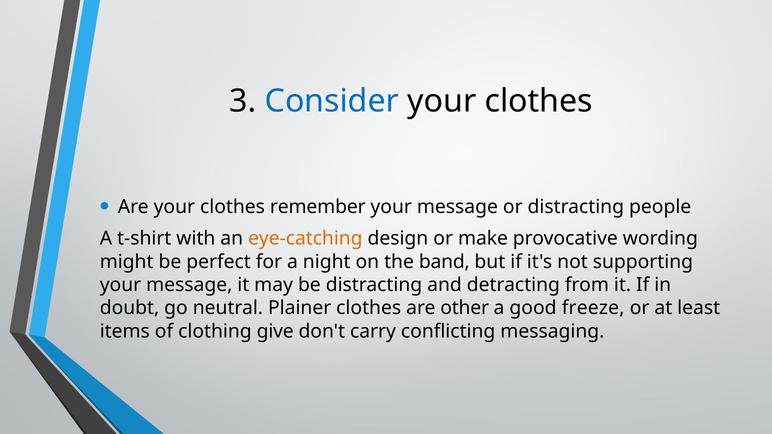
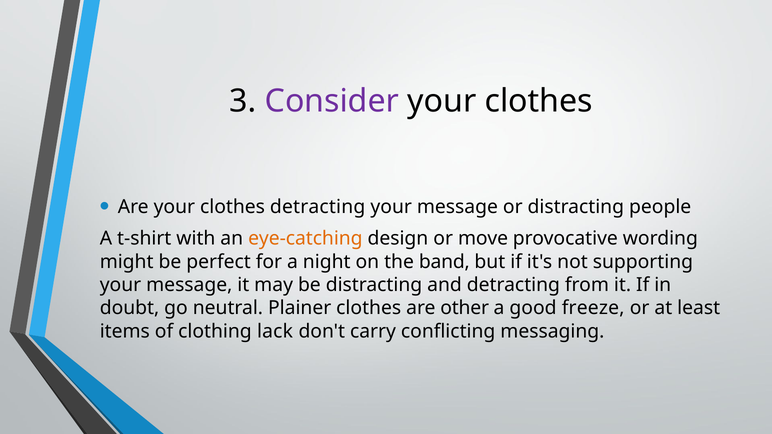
Consider colour: blue -> purple (332, 101)
clothes remember: remember -> detracting (318, 207)
make: make -> move (483, 239)
give: give -> lack (275, 331)
